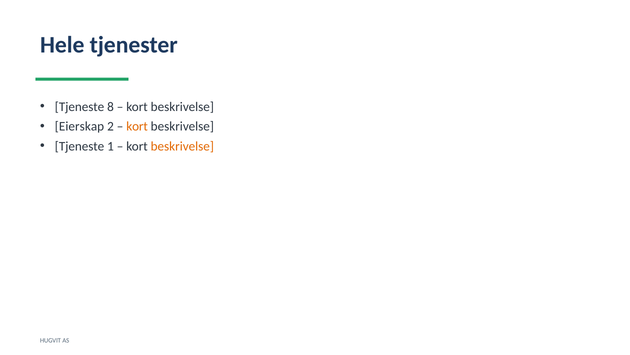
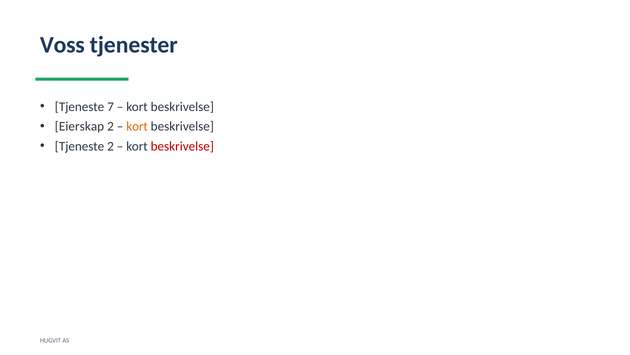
Hele: Hele -> Voss (62, 45)
8: 8 -> 7 (110, 107)
Tjeneste 1: 1 -> 2 (110, 146)
beskrivelse colour: orange -> red (182, 146)
